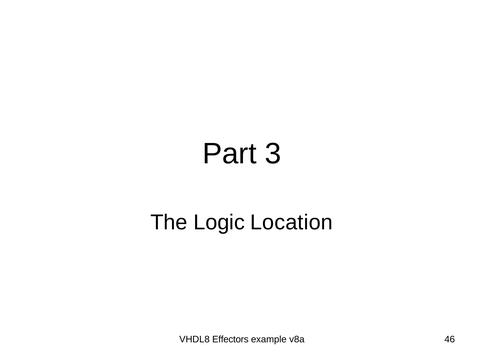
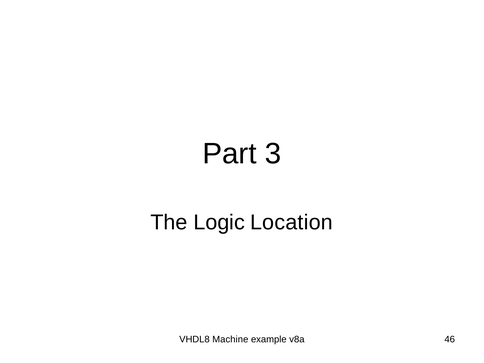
Effectors: Effectors -> Machine (230, 339)
